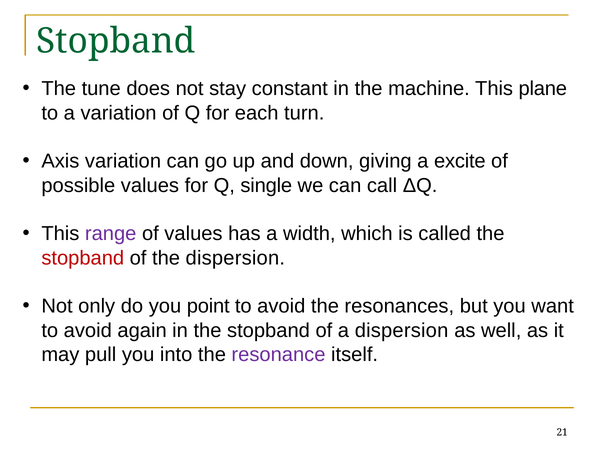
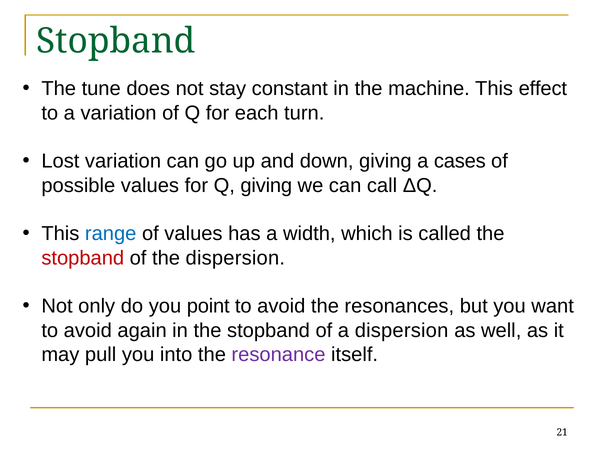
plane: plane -> effect (543, 89)
Axis: Axis -> Lost (60, 161)
excite: excite -> cases (460, 161)
Q single: single -> giving (266, 185)
range colour: purple -> blue (111, 234)
